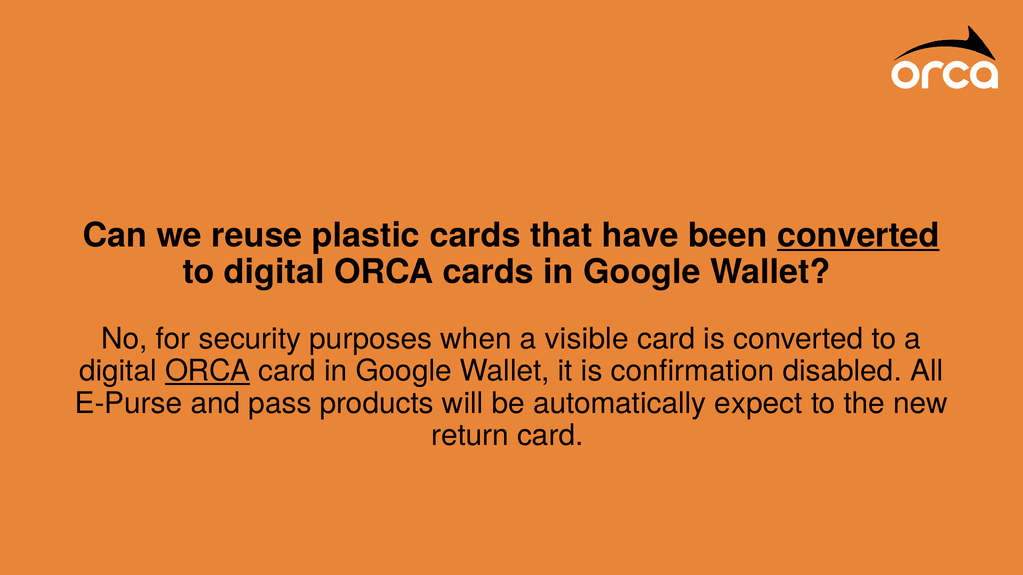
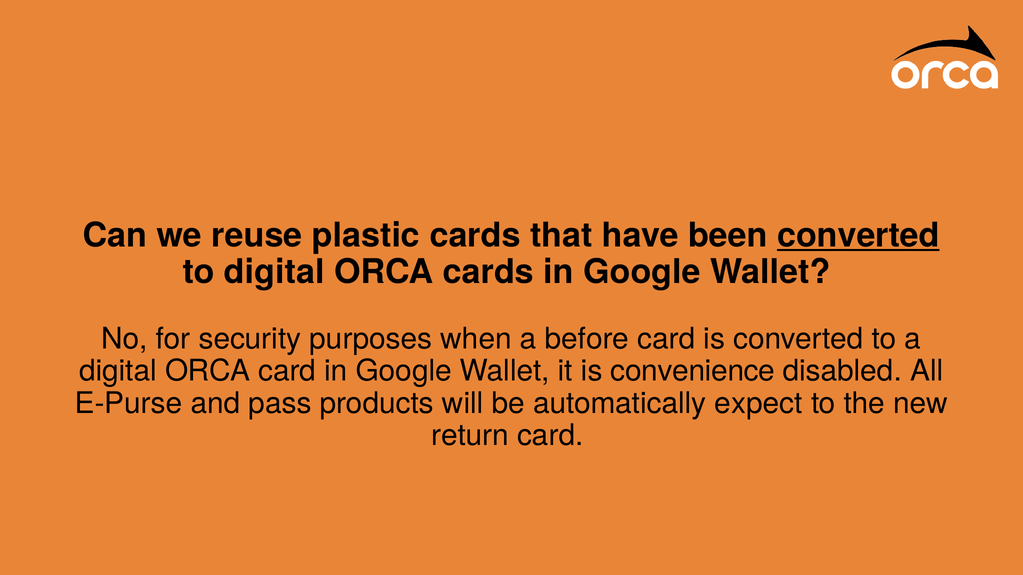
visible: visible -> before (587, 339)
ORCA underline: present -> none (208, 371)
confirmation: confirmation -> convenience (693, 371)
